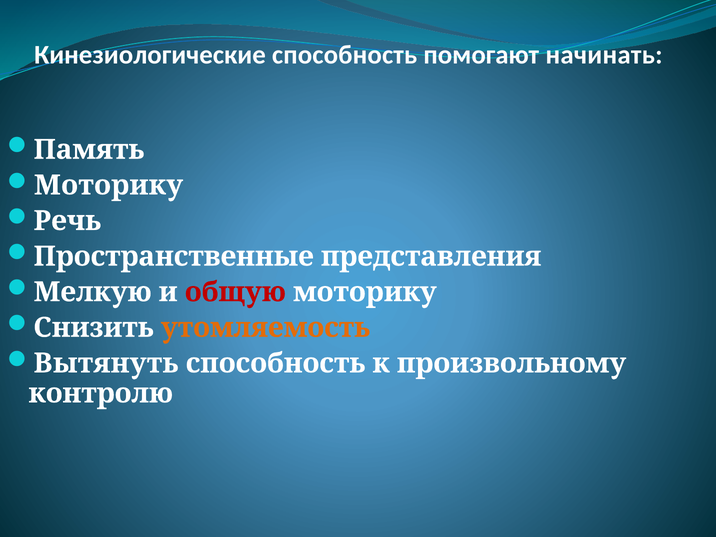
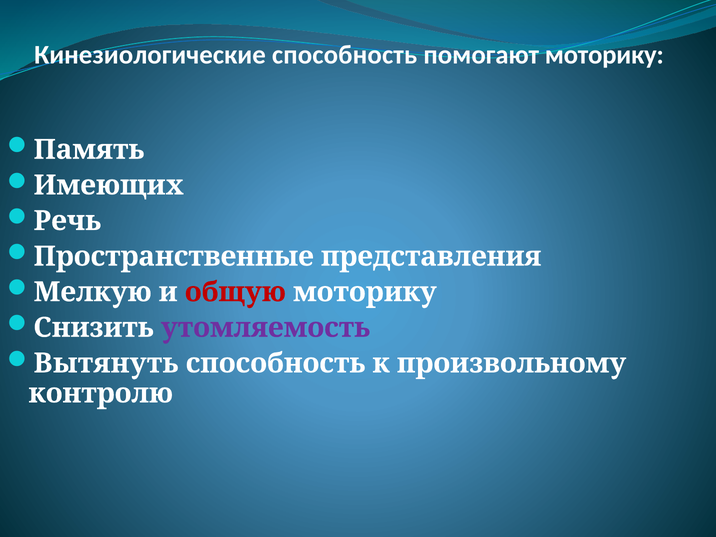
помогают начинать: начинать -> моторику (604, 55)
Моторику: Моторику -> Имеющих (109, 185)
утомляемость colour: orange -> purple (265, 328)
